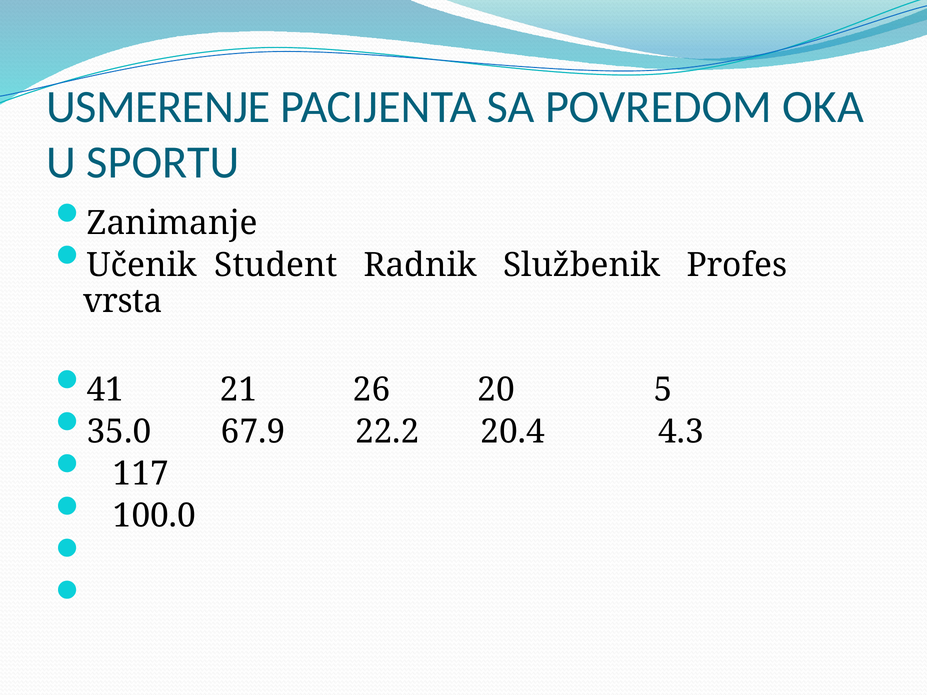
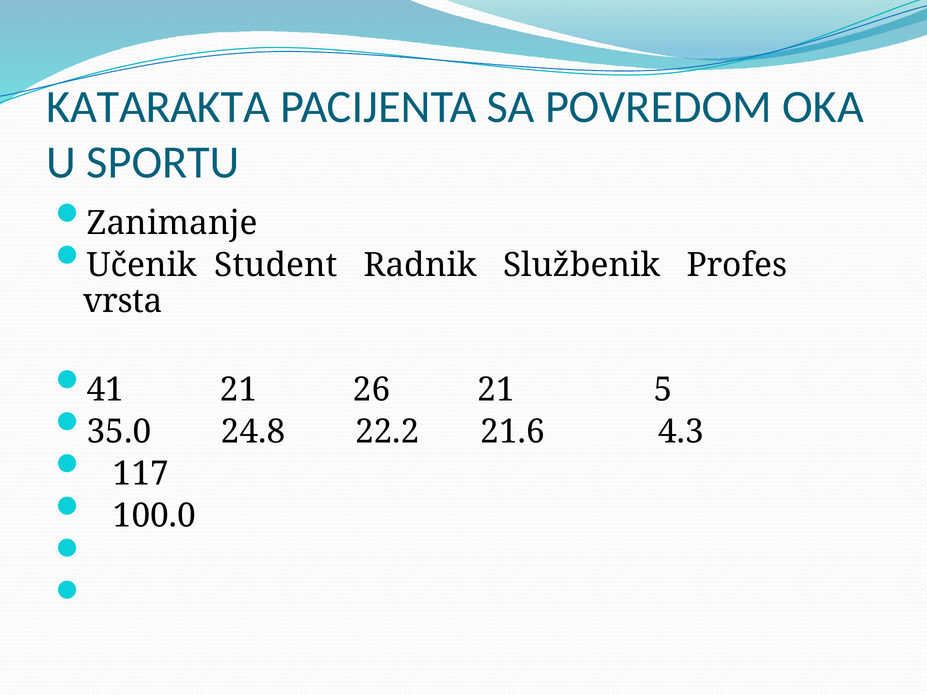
USMERENJE: USMERENJE -> KATARAKTA (158, 107)
26 20: 20 -> 21 (496, 390)
67.9: 67.9 -> 24.8 (253, 432)
20.4: 20.4 -> 21.6 (513, 432)
